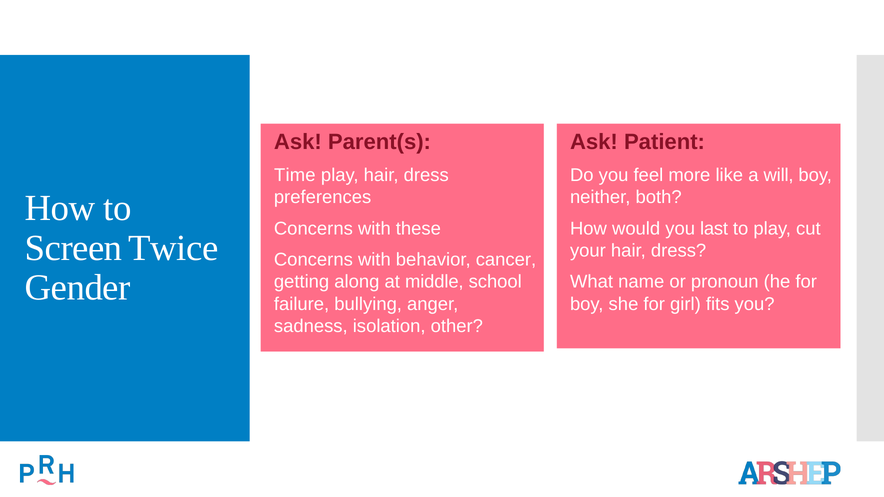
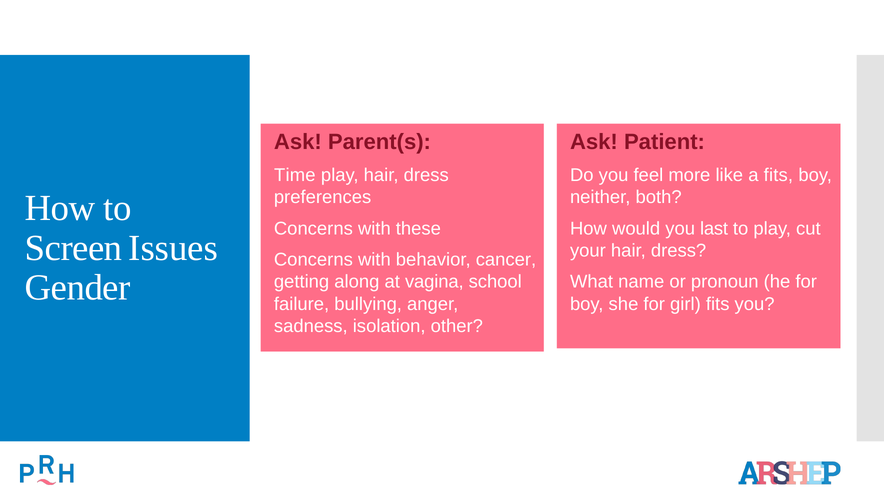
a will: will -> fits (778, 175)
Twice: Twice -> Issues (173, 248)
middle: middle -> vagina (434, 282)
